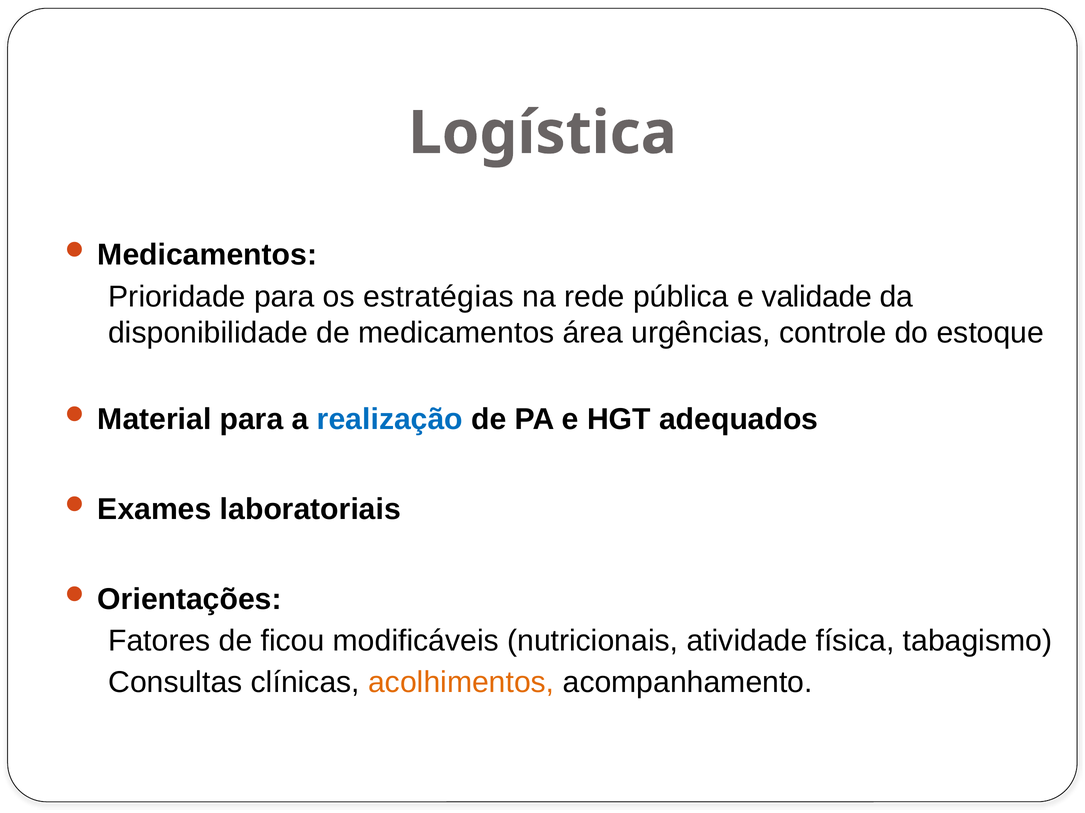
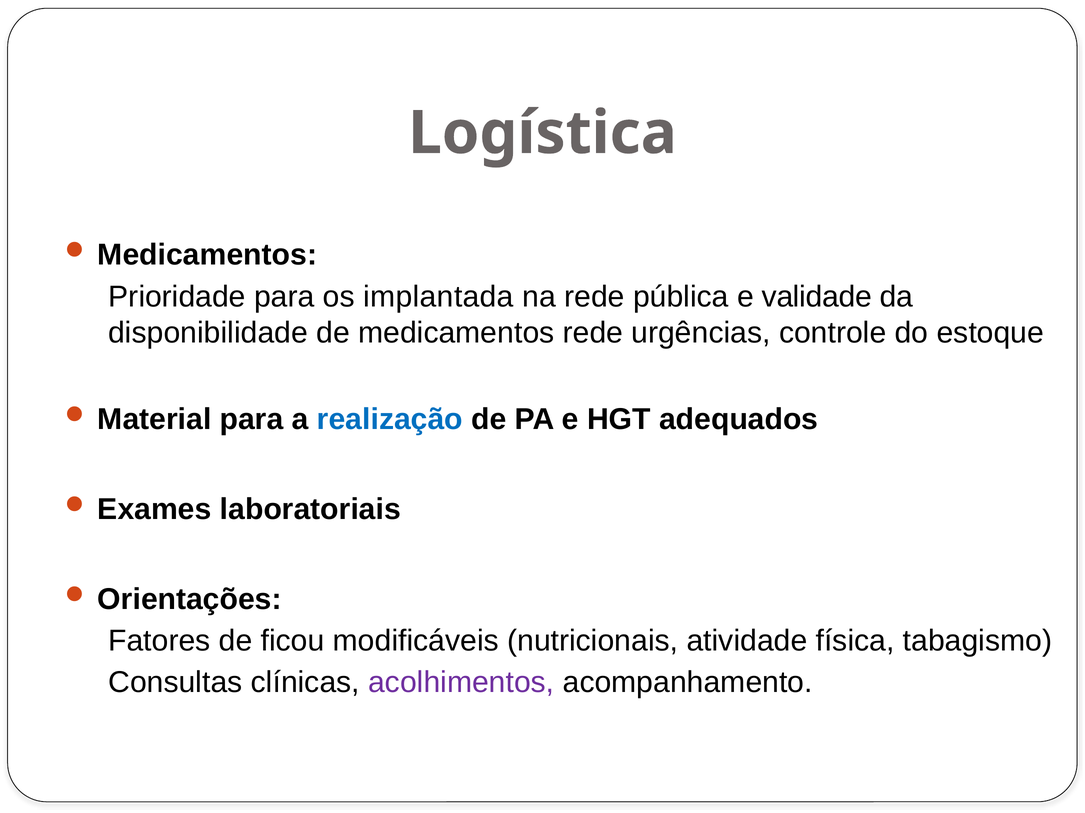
estratégias: estratégias -> implantada (438, 297)
medicamentos área: área -> rede (593, 333)
acolhimentos colour: orange -> purple (461, 683)
